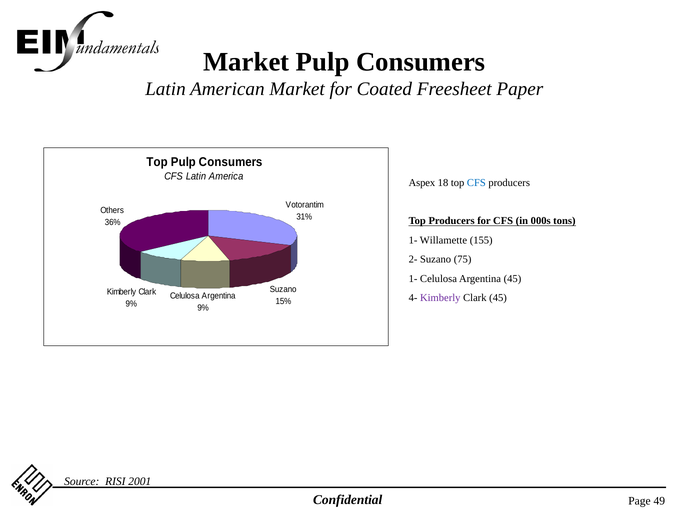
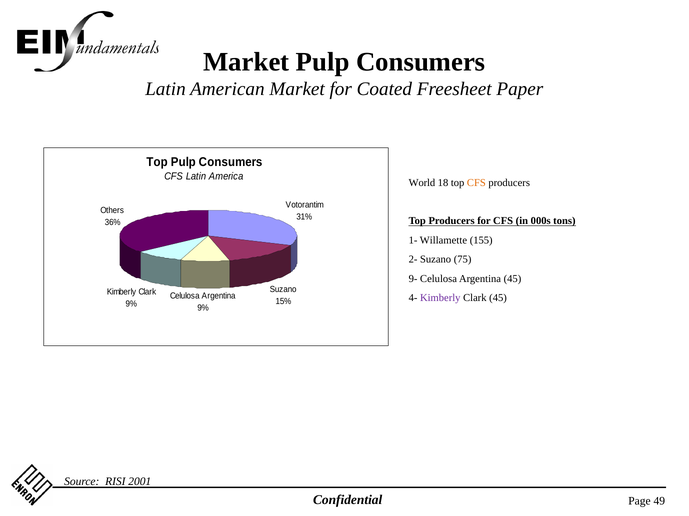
Aspex: Aspex -> World (422, 183)
CFS colour: blue -> orange (476, 183)
1-: 1- -> 9- (413, 279)
